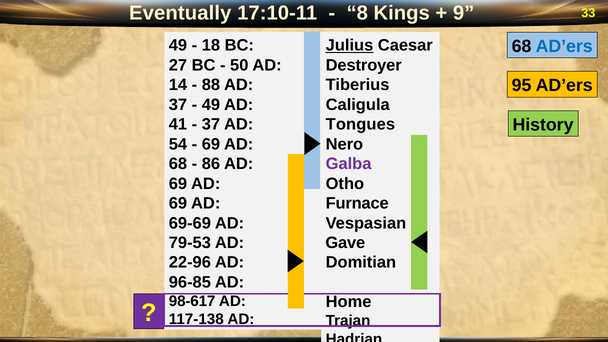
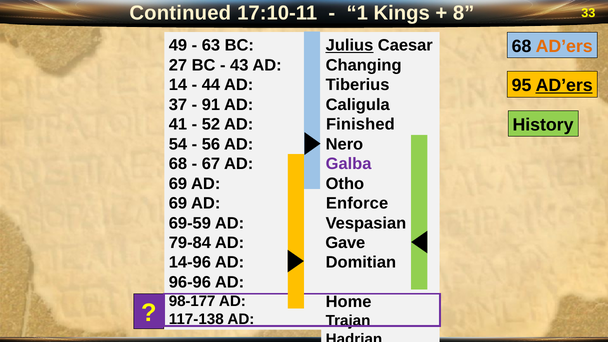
Eventually: Eventually -> Continued (180, 13)
8: 8 -> 1 (357, 13)
9: 9 -> 8 (464, 13)
18: 18 -> 63 (211, 45)
AD’ers colour: blue -> orange (564, 46)
50: 50 -> 43 (239, 65)
Destroyer: Destroyer -> Changing (364, 65)
88: 88 -> 44 (211, 85)
AD’ers underline: none -> present (564, 86)
49: 49 -> 91 (211, 105)
37: 37 -> 52 (211, 124)
Tongues: Tongues -> Finished (360, 124)
69: 69 -> 56 (211, 144)
86: 86 -> 67 (211, 164)
Furnace: Furnace -> Enforce (357, 203)
69-69: 69-69 -> 69-59 (190, 223)
79-53: 79-53 -> 79-84 (190, 243)
22-96: 22-96 -> 14-96 (190, 263)
96-85: 96-85 -> 96-96 (190, 282)
98-617: 98-617 -> 98-177 (192, 301)
